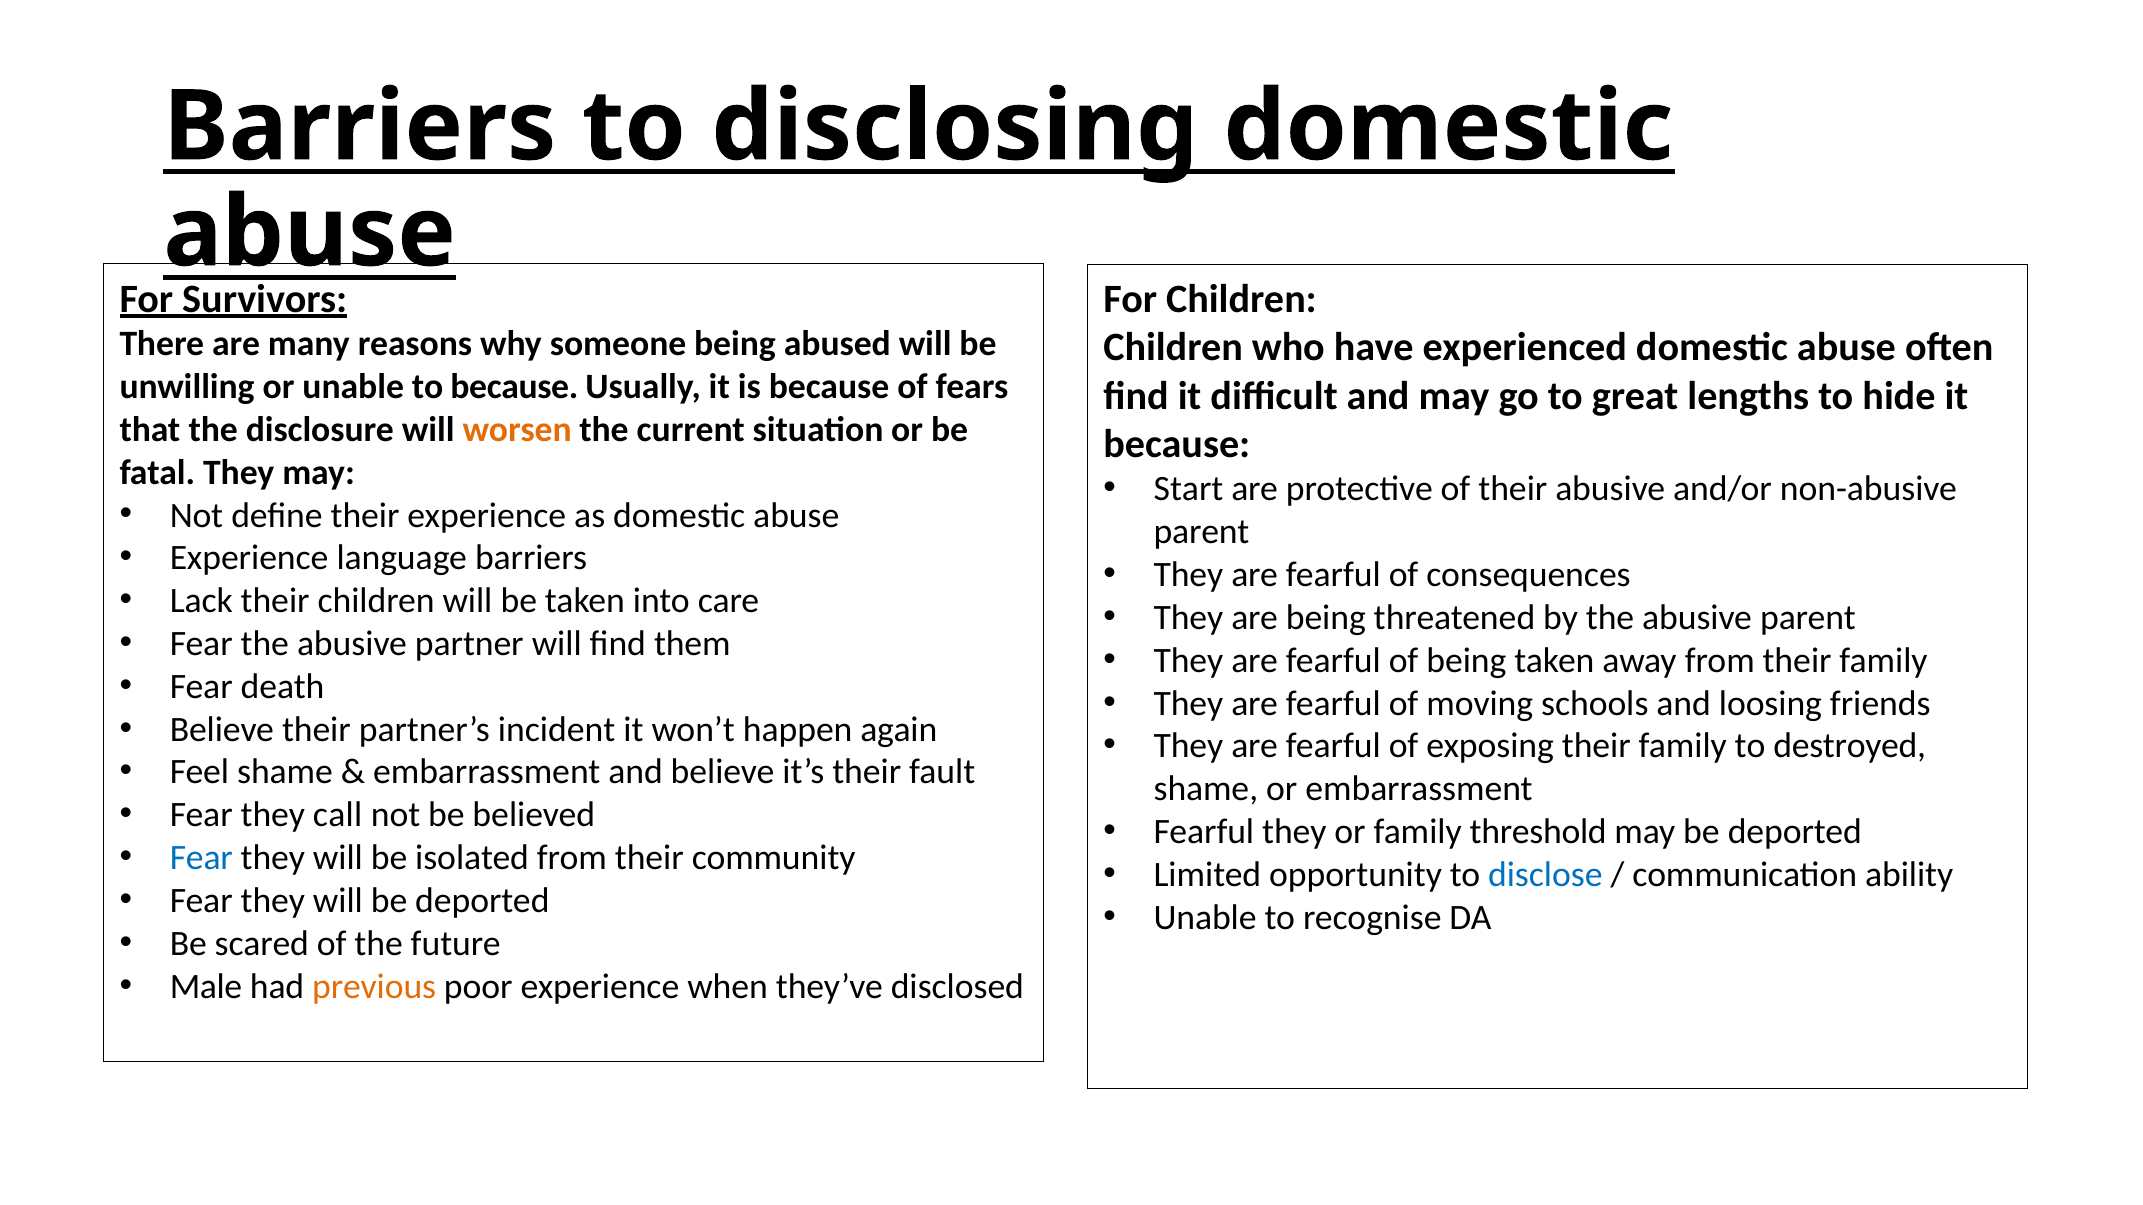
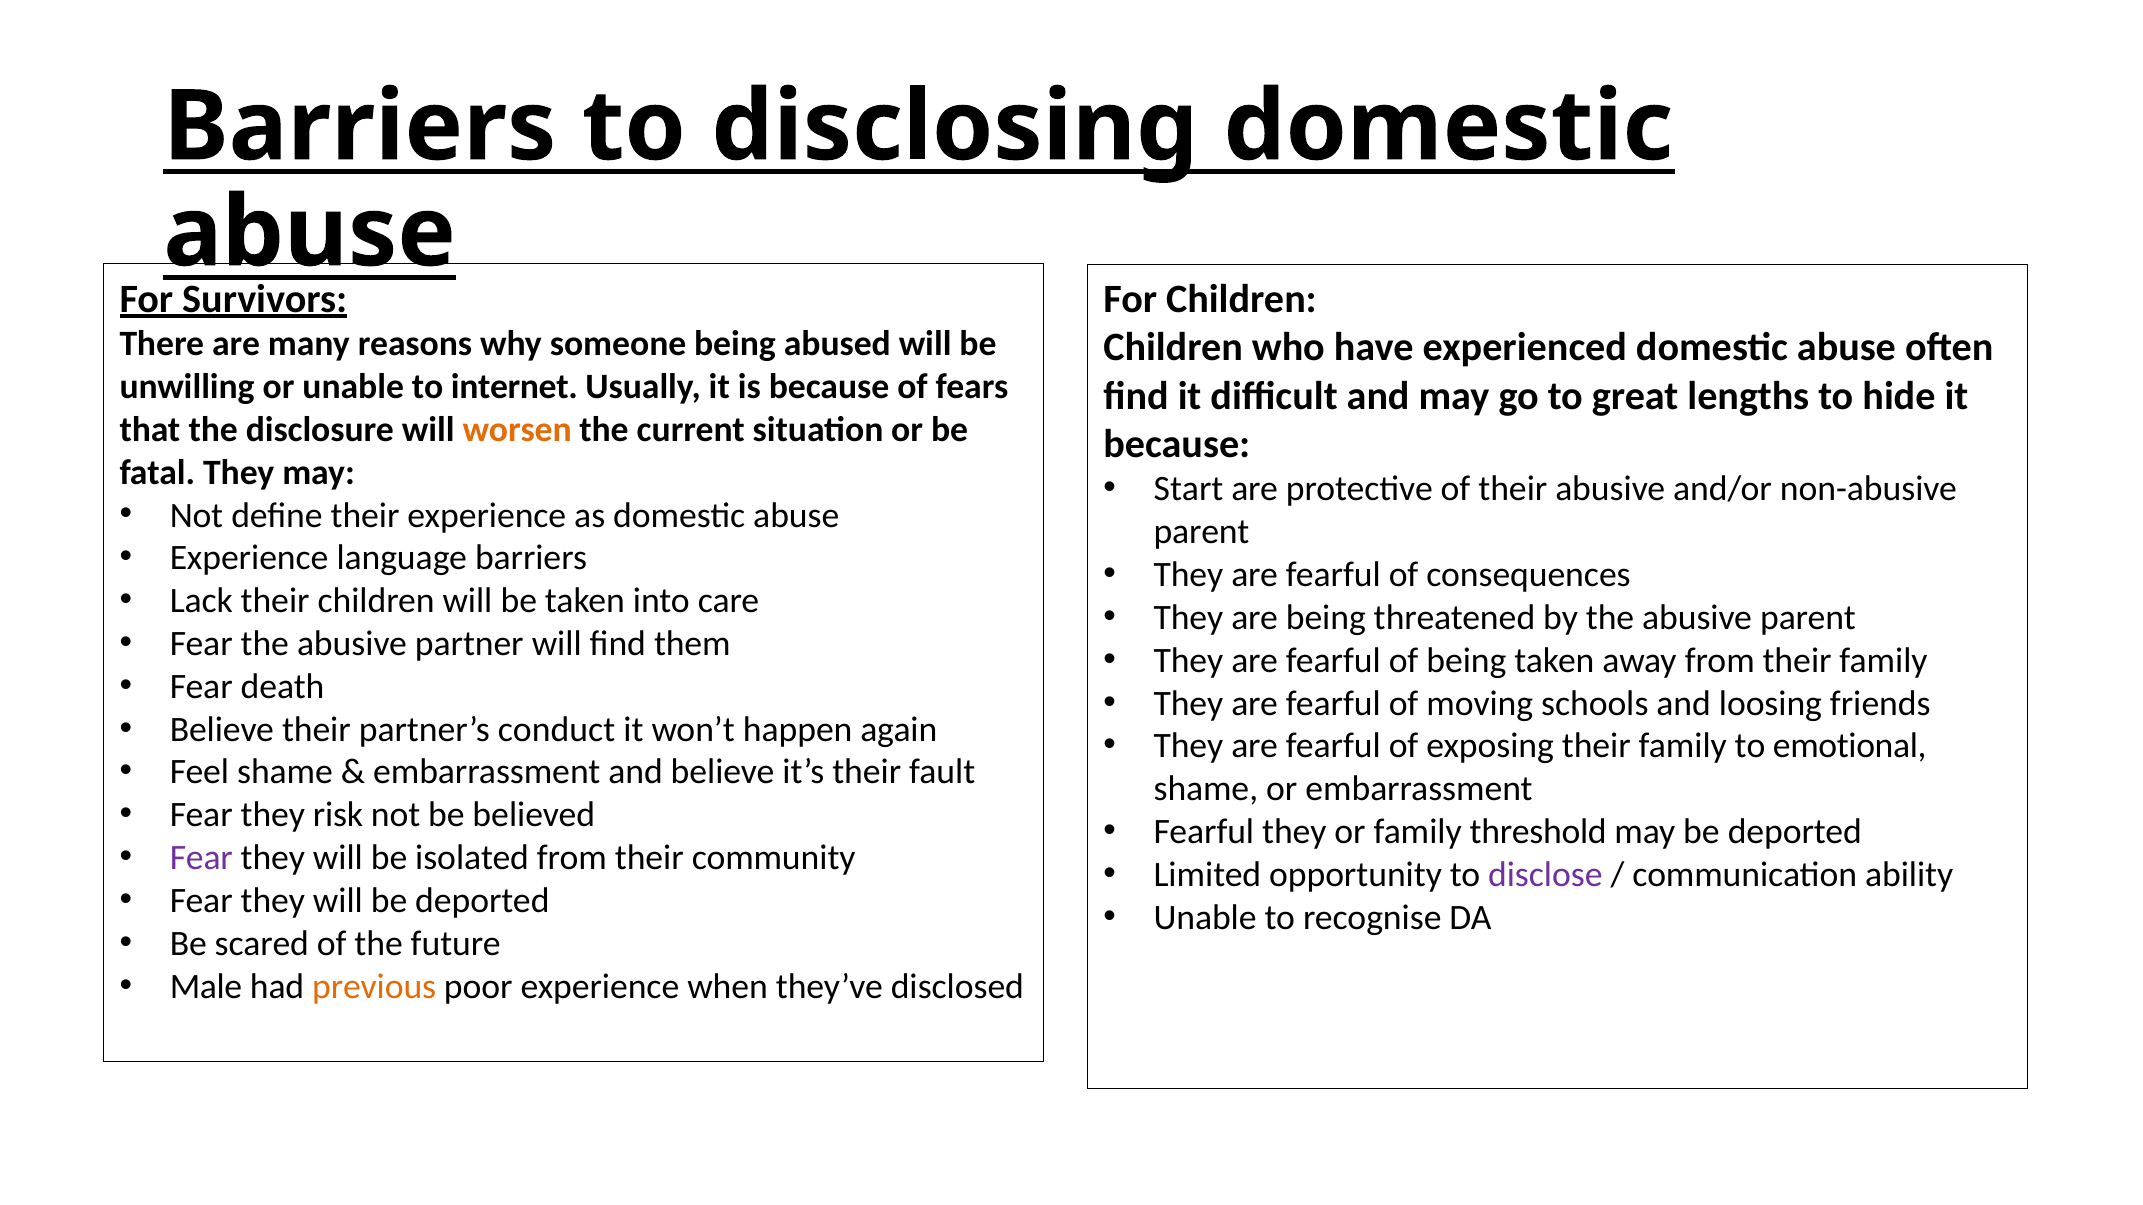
to because: because -> internet (514, 387)
incident: incident -> conduct (557, 730)
destroyed: destroyed -> emotional (1850, 746)
call: call -> risk (338, 815)
Fear colour: blue -> purple (201, 858)
disclose colour: blue -> purple (1545, 875)
